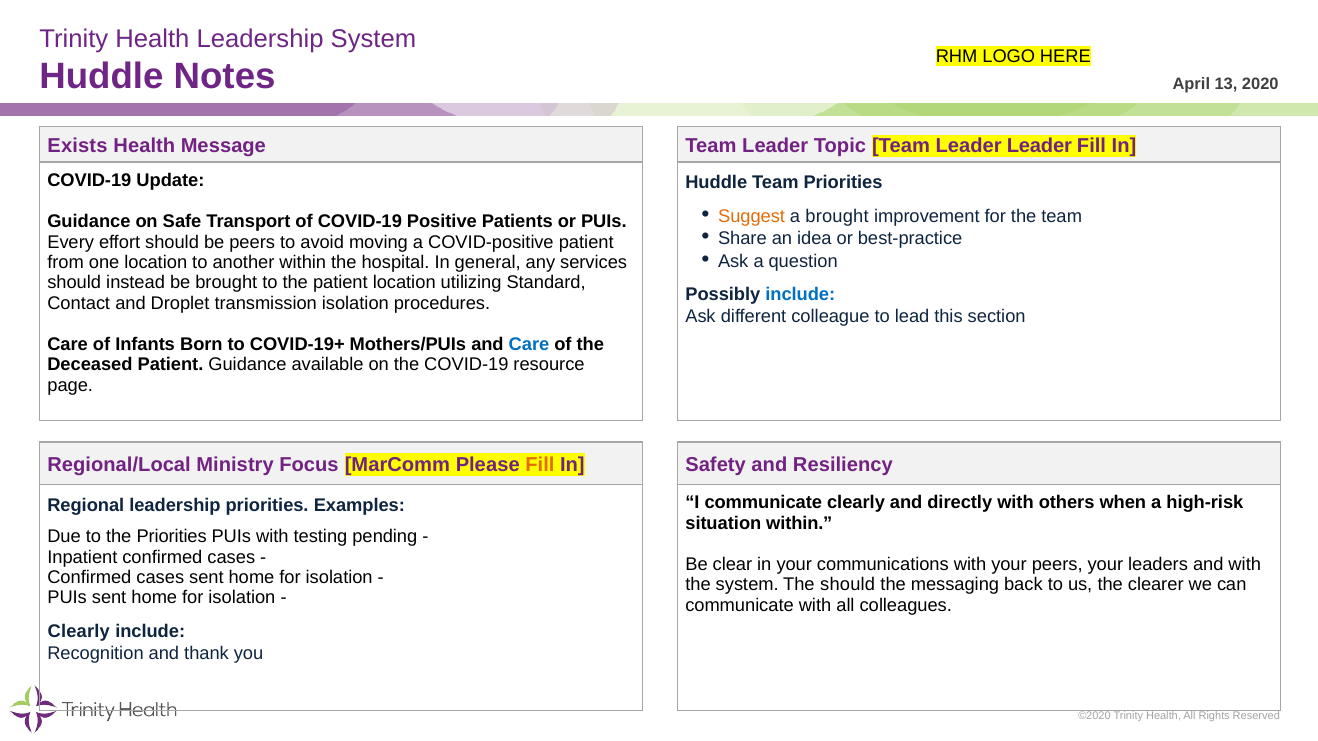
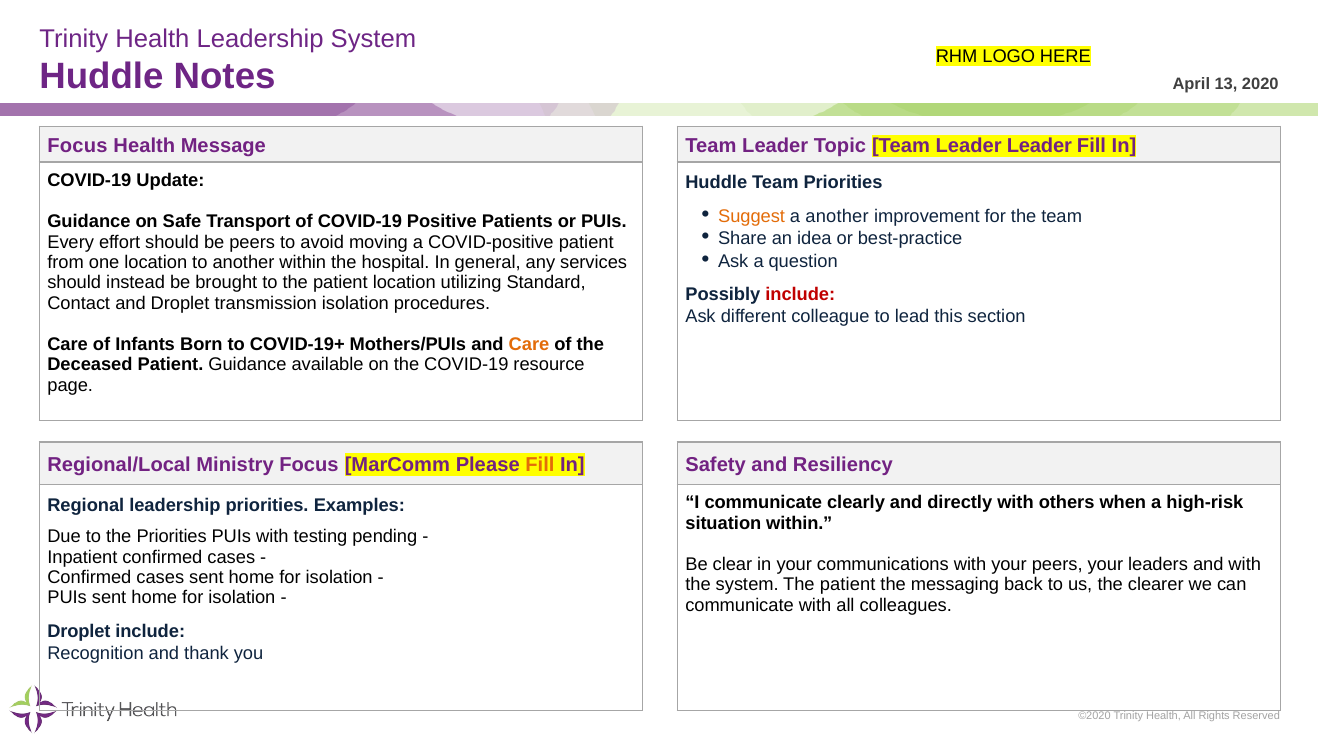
Exists: Exists -> Focus (77, 146)
a brought: brought -> another (837, 216)
include colour: blue -> red (800, 295)
Care colour: blue -> orange (529, 344)
system The should: should -> patient (848, 585)
Clearly: Clearly -> Droplet (79, 632)
